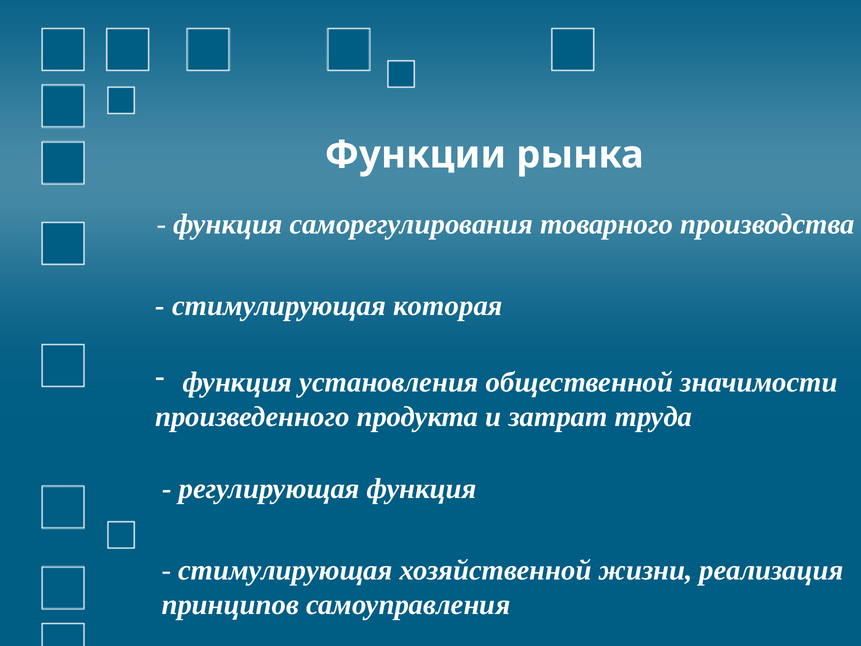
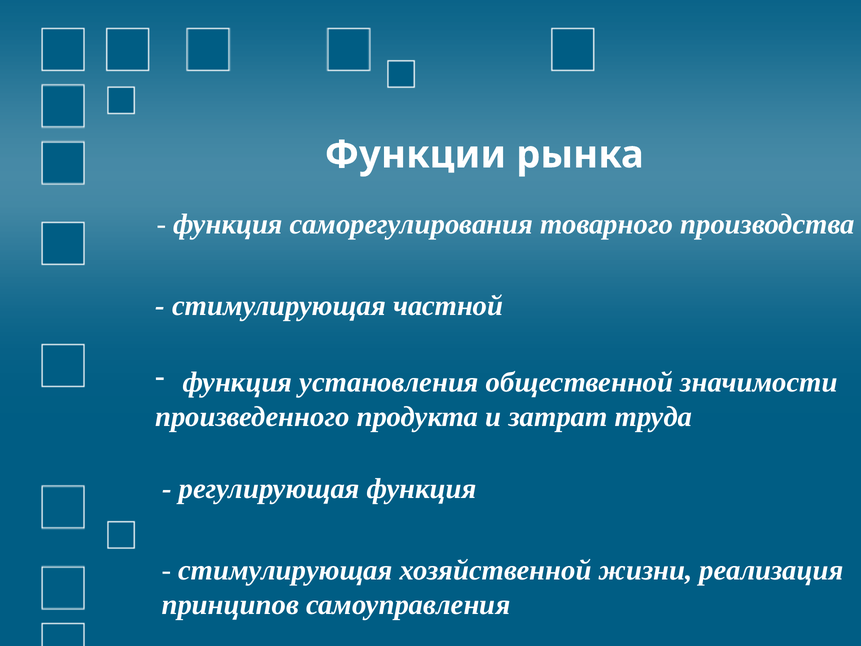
которая: которая -> частной (448, 306)
